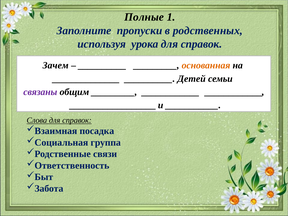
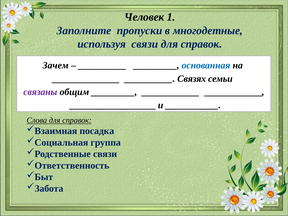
Полные: Полные -> Человек (144, 17)
родственных: родственных -> многодетные (208, 31)
используя урока: урока -> связи (145, 44)
основанная colour: orange -> blue (206, 65)
Детей: Детей -> Связях (192, 79)
